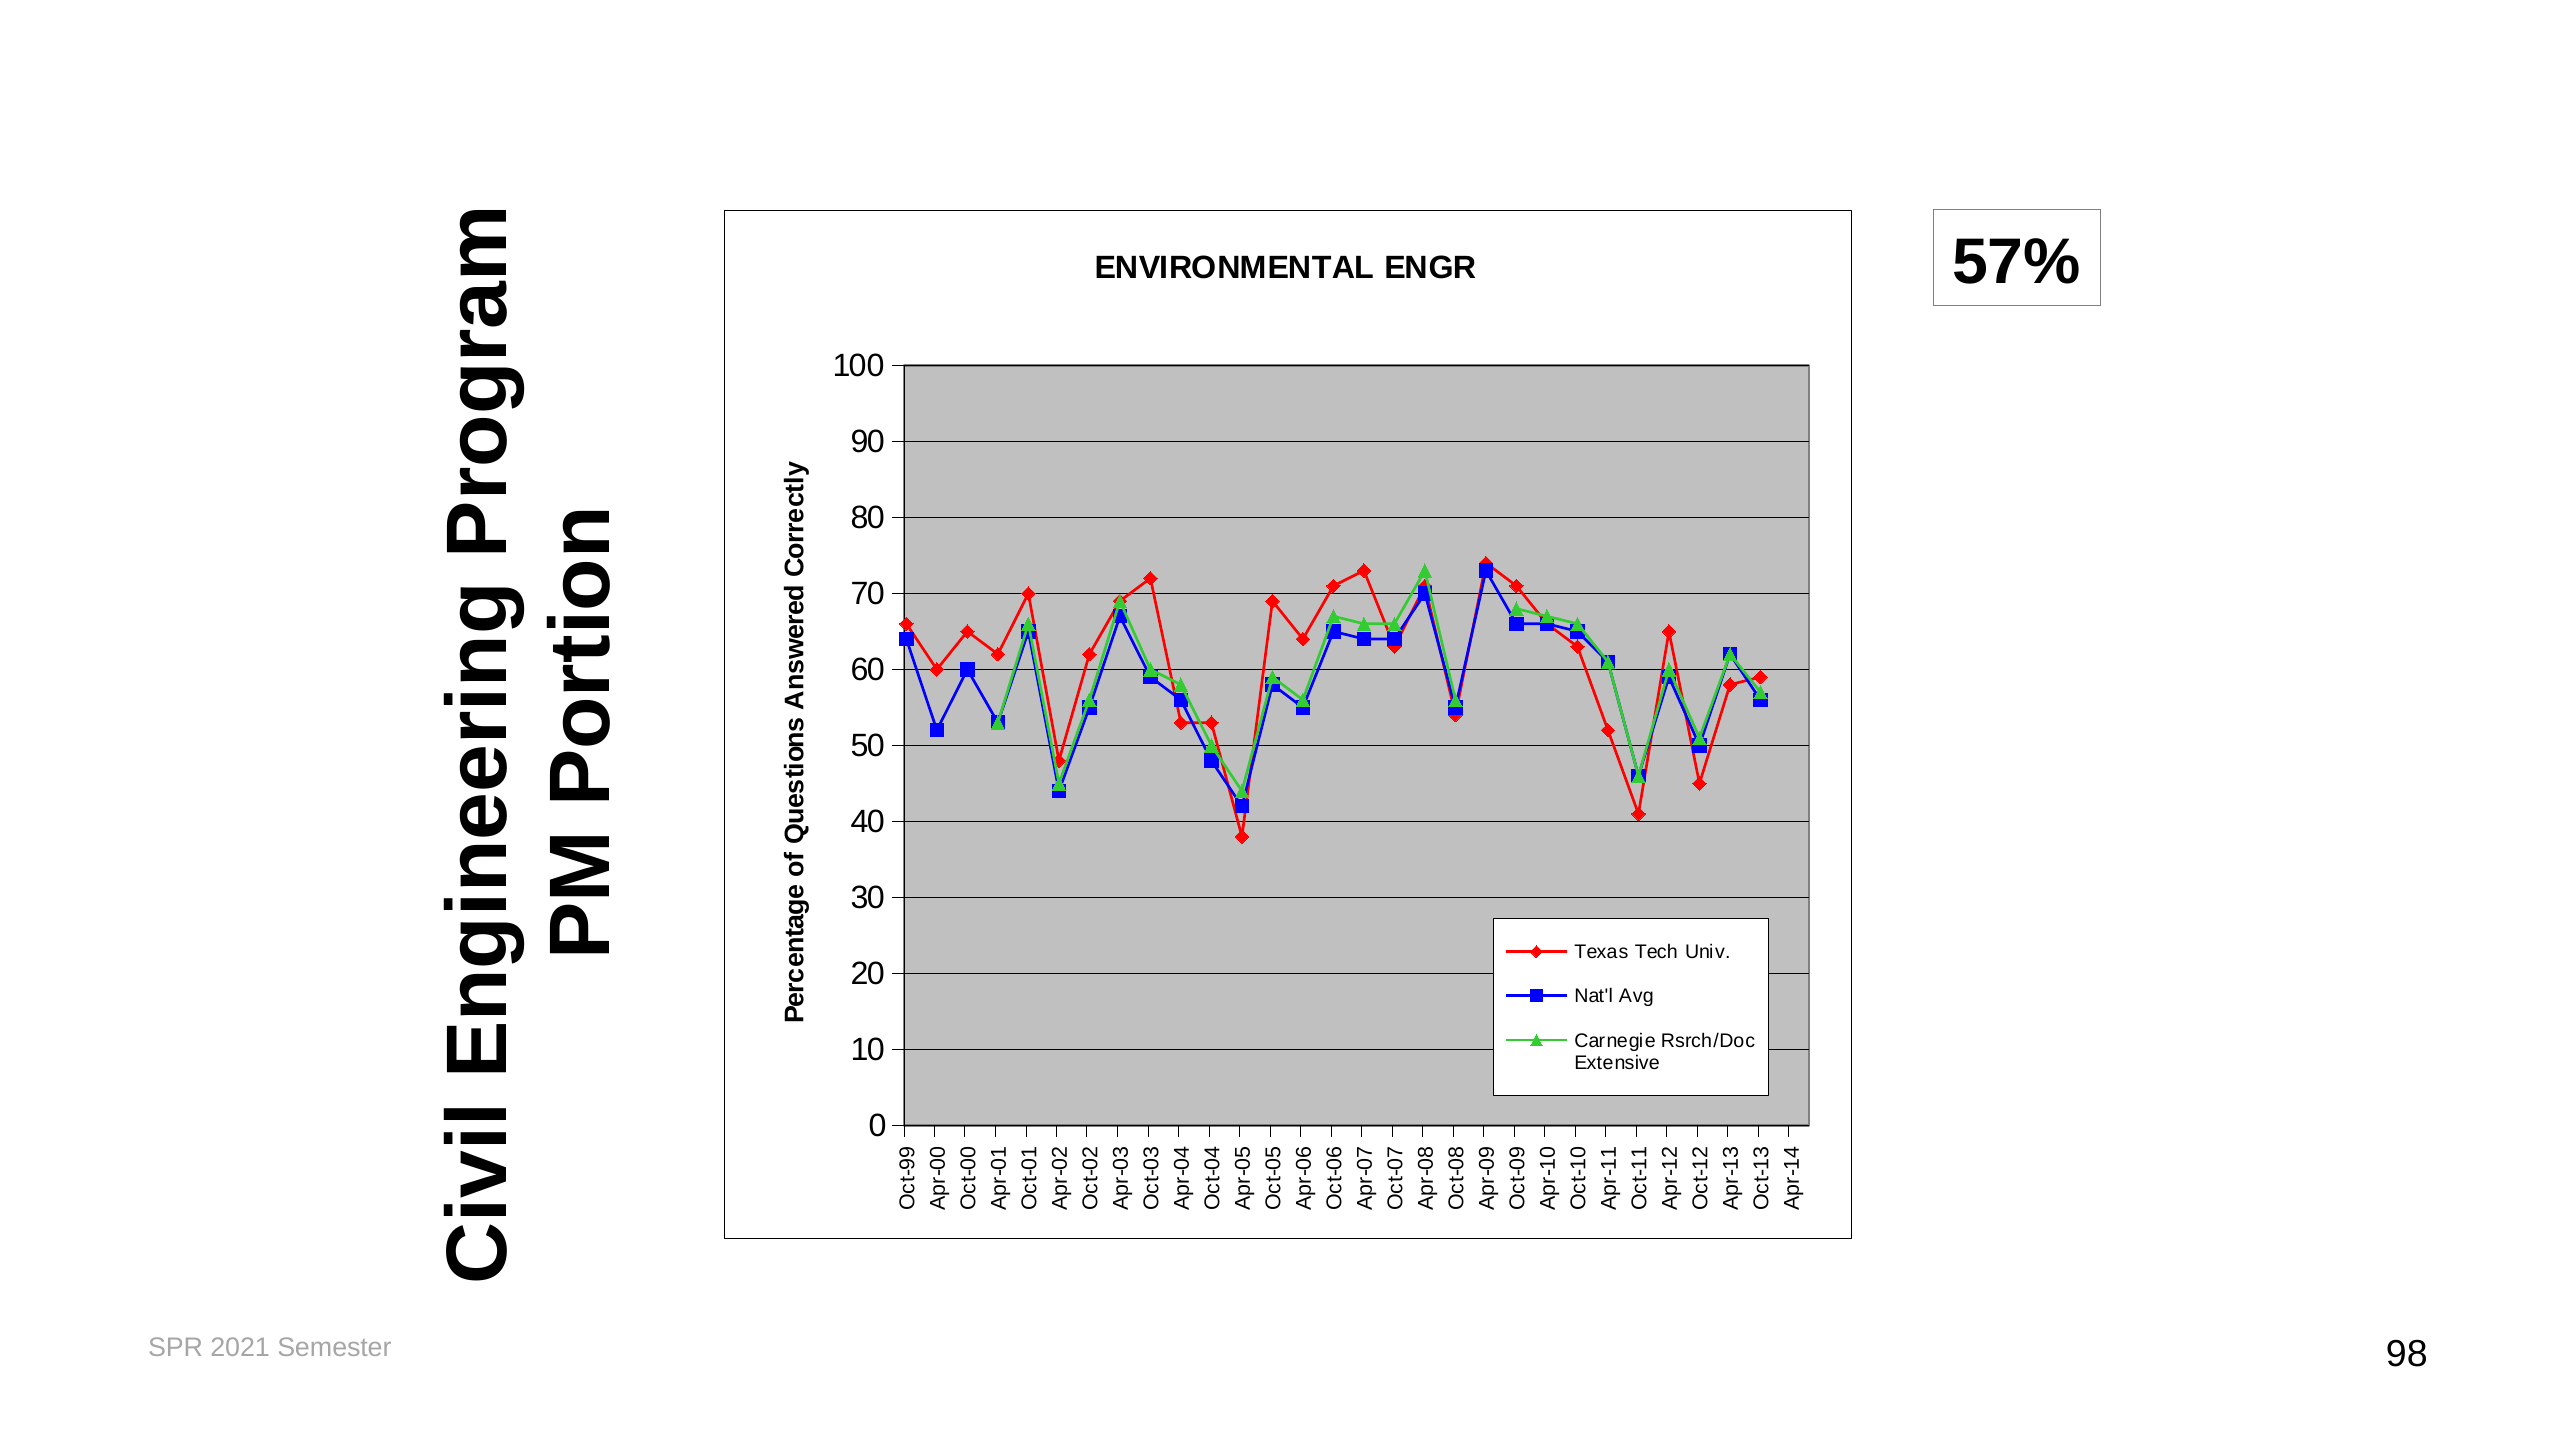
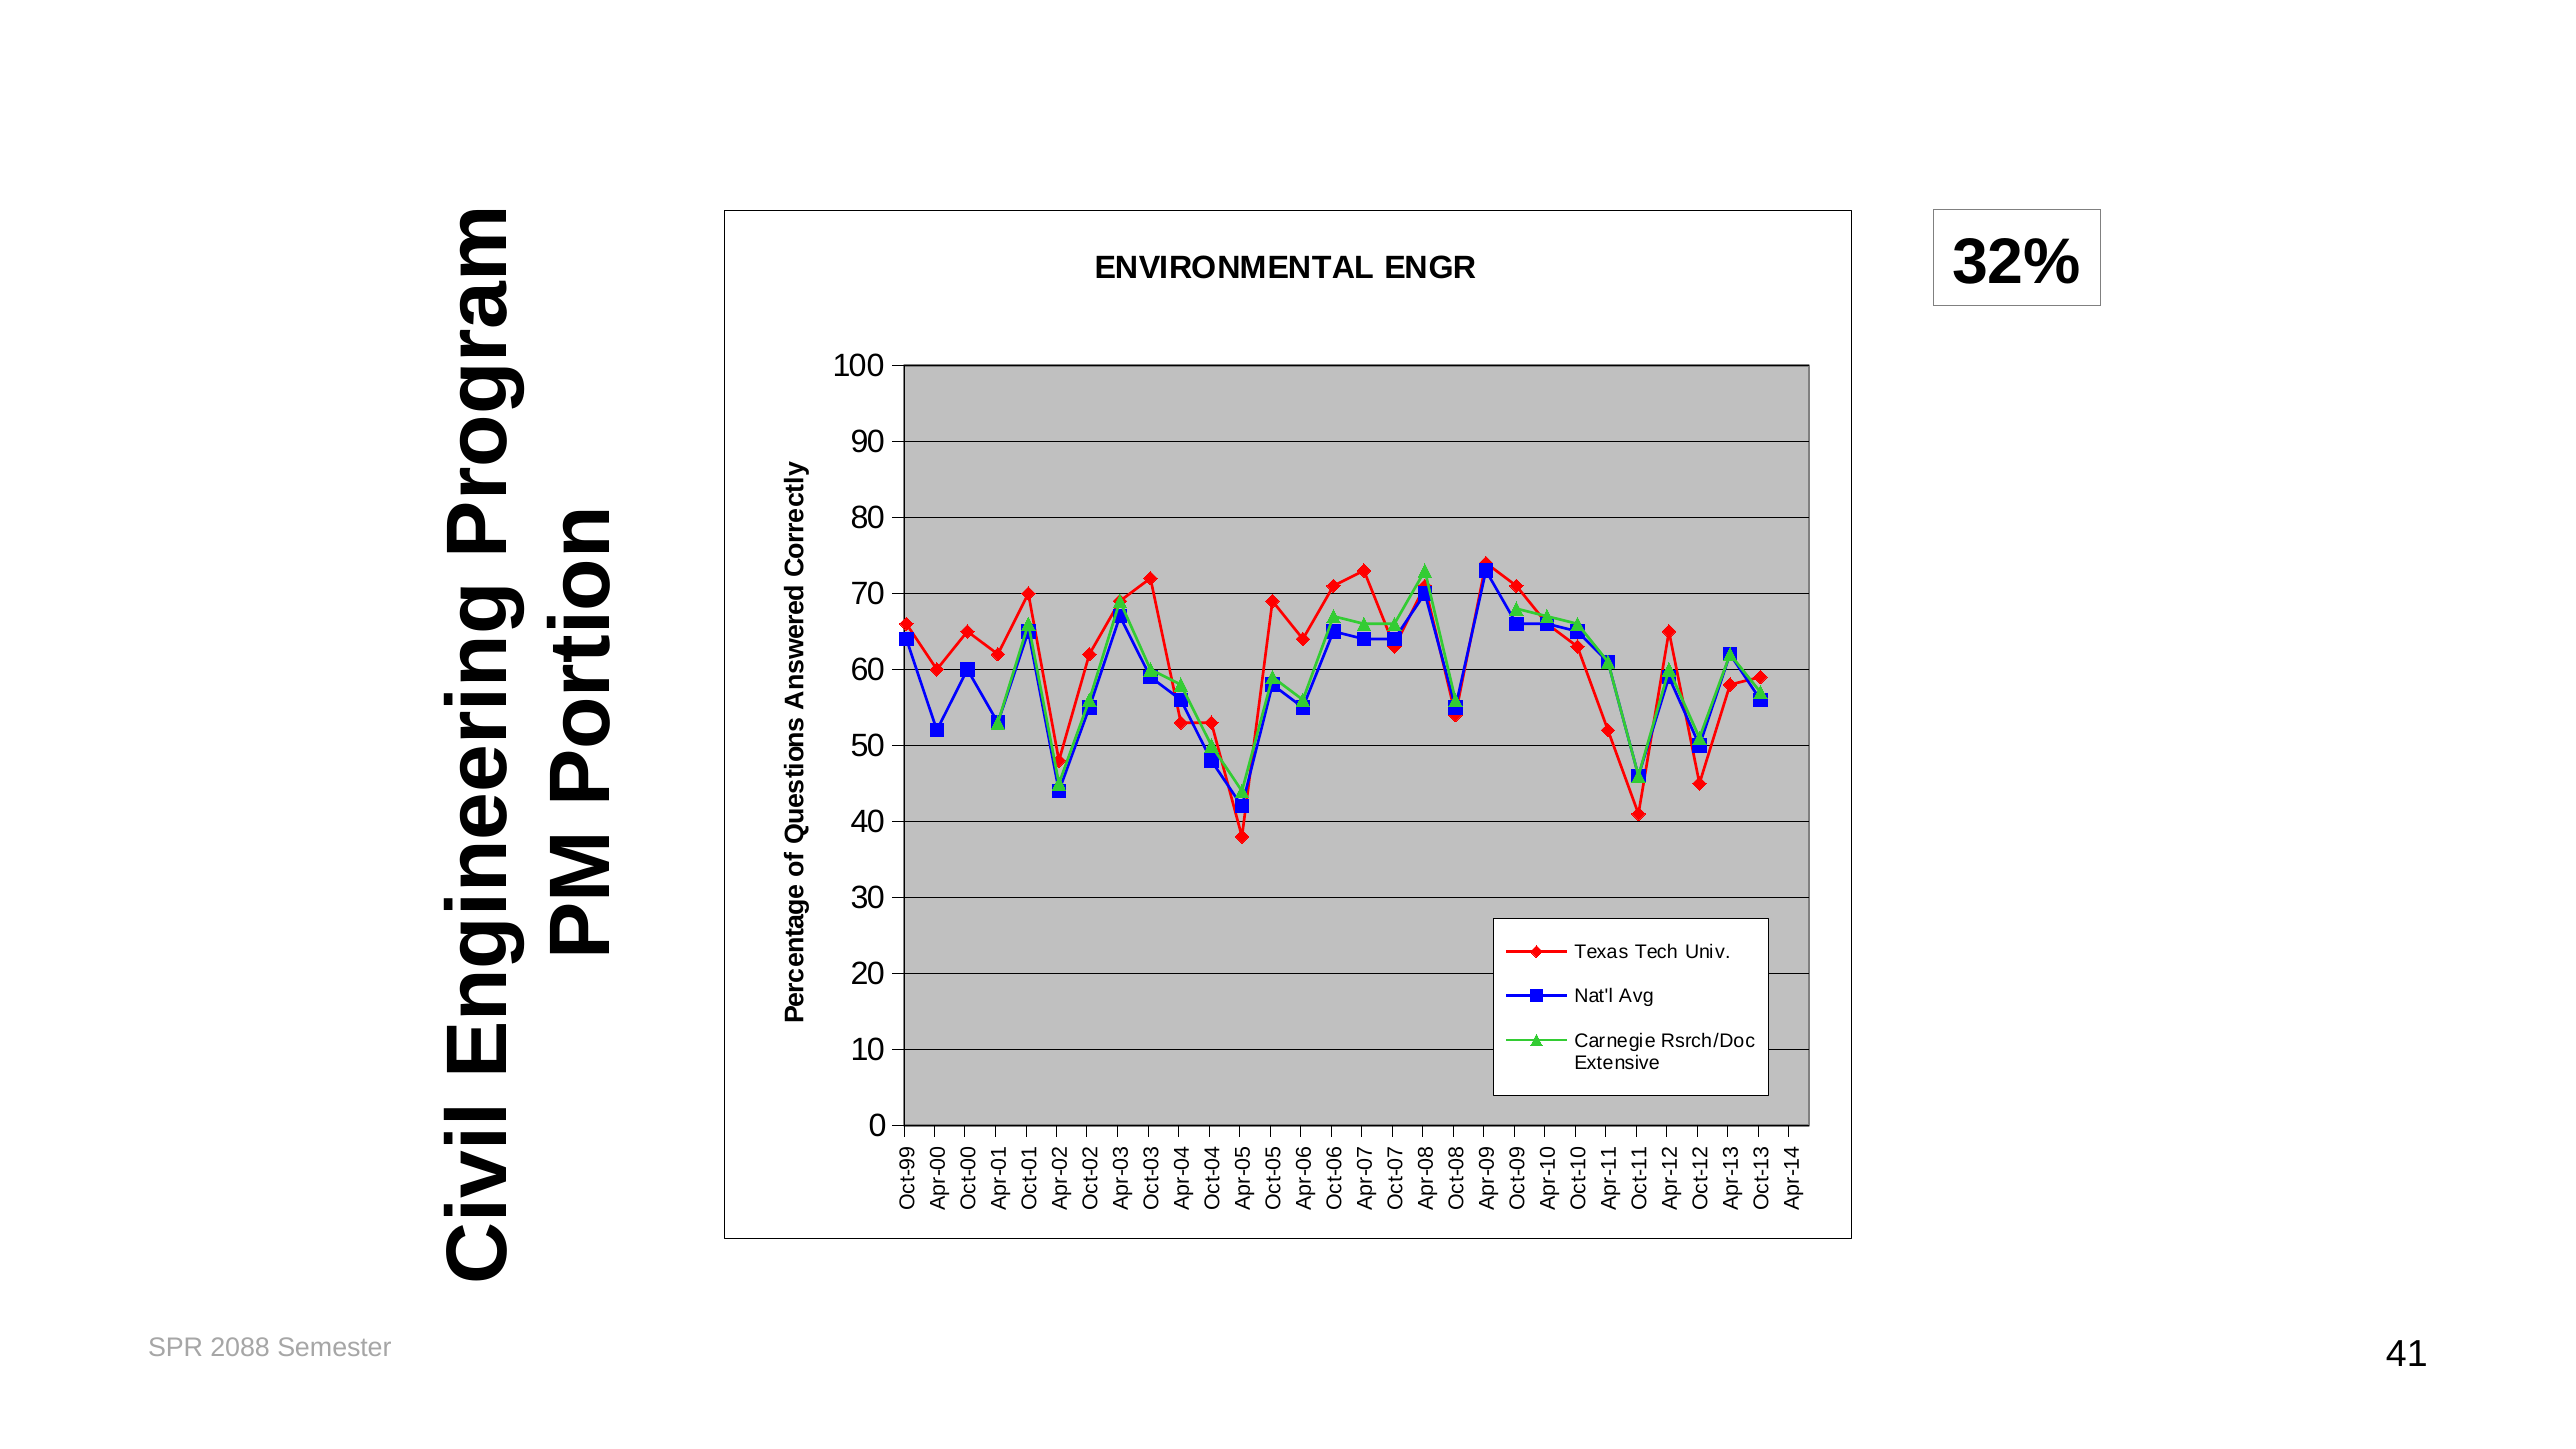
57%: 57% -> 32% (2017, 262)
2021: 2021 -> 2088 (240, 1347)
98: 98 -> 41 (2407, 1354)
